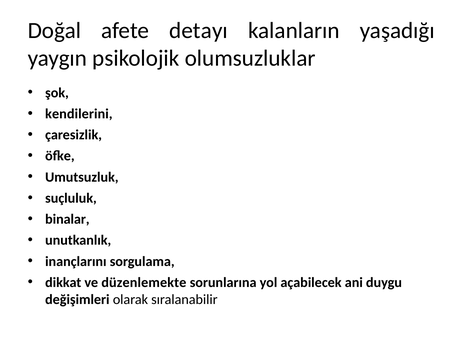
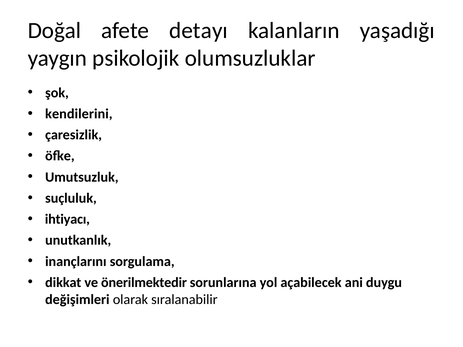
binalar: binalar -> ihtiyacı (67, 219)
düzenlemekte: düzenlemekte -> önerilmektedir (144, 283)
